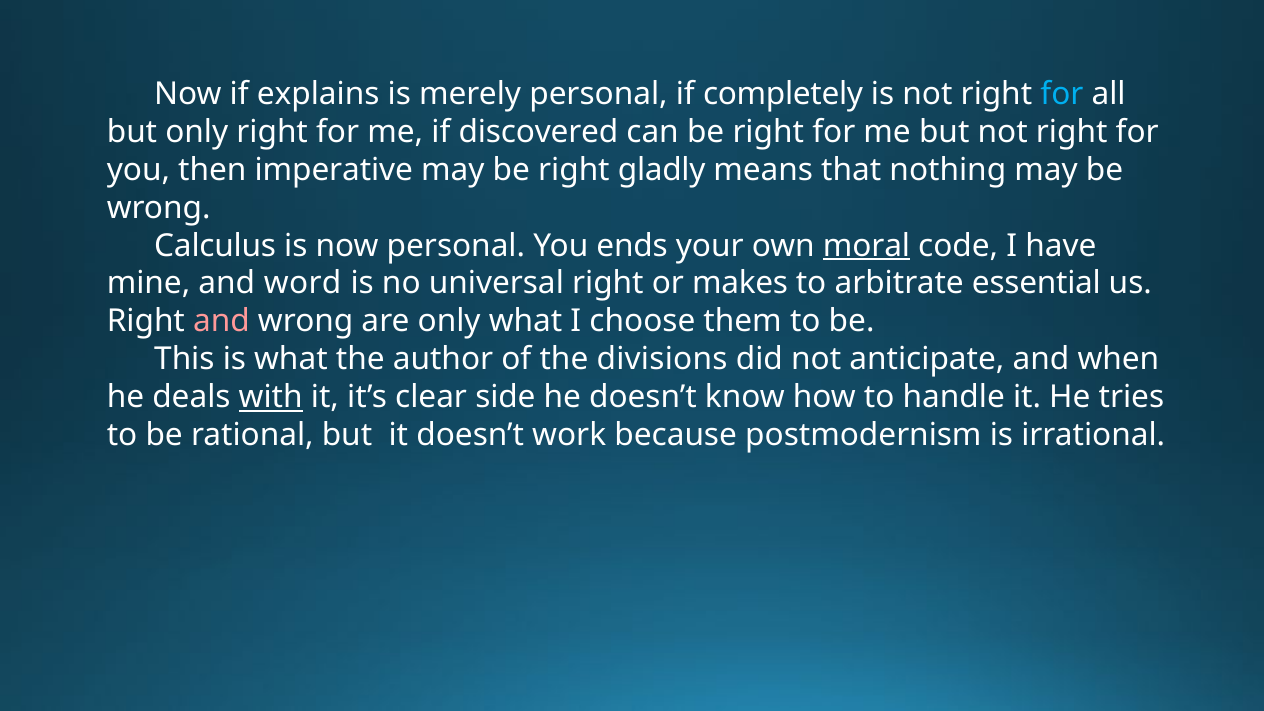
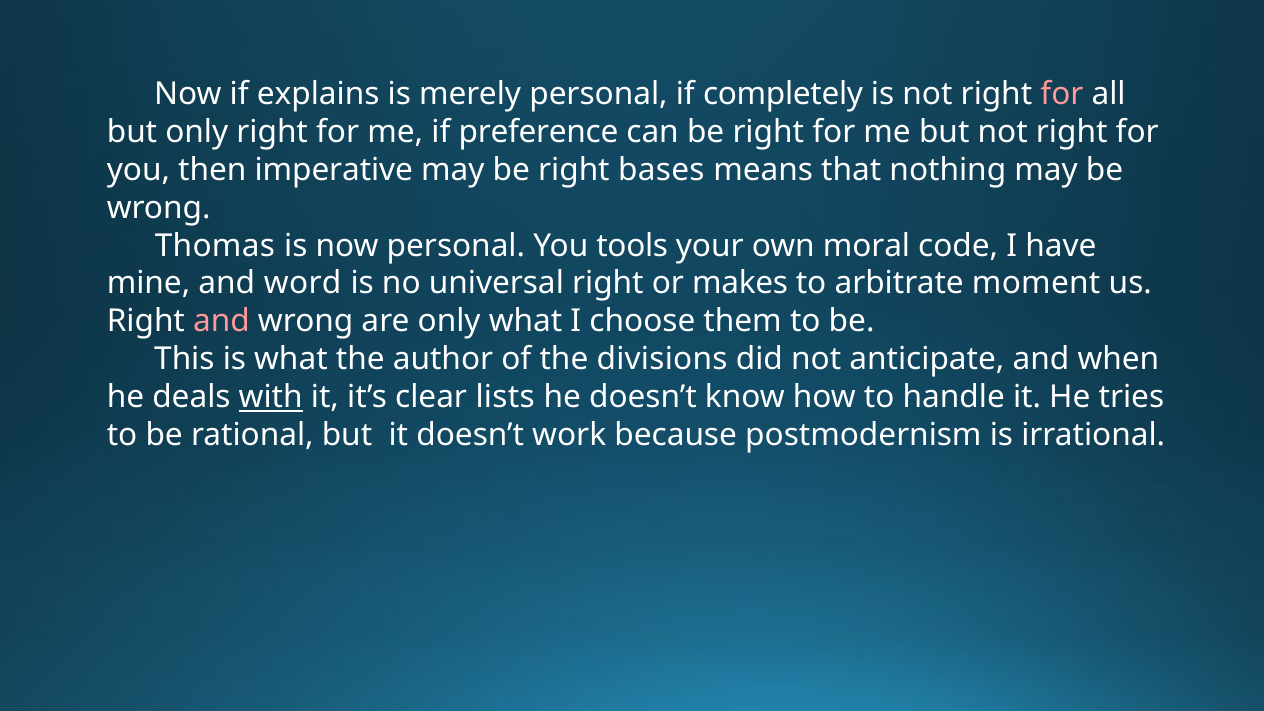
for colour: light blue -> pink (1062, 94)
discovered: discovered -> preference (539, 132)
gladly: gladly -> bases (661, 170)
Calculus: Calculus -> Thomas (215, 246)
ends: ends -> tools (632, 246)
moral underline: present -> none (866, 246)
essential: essential -> moment (1036, 284)
side: side -> lists (505, 397)
